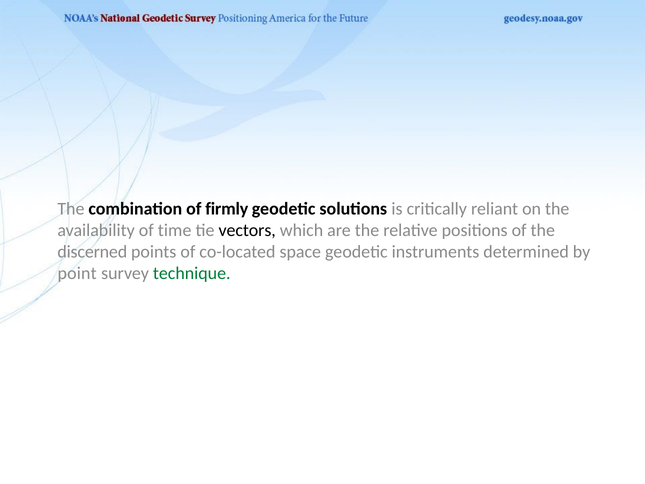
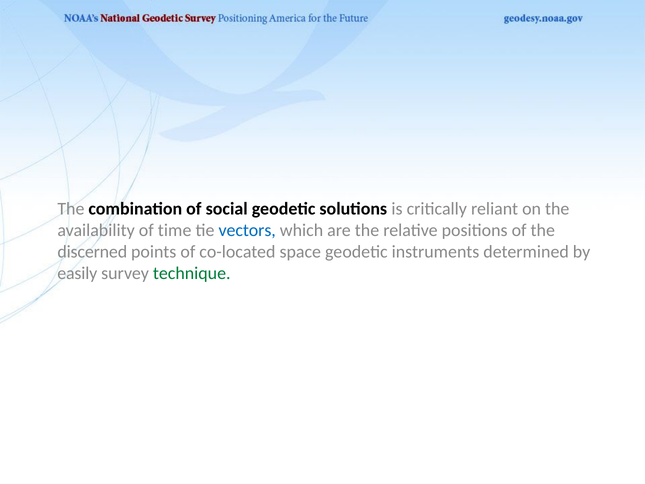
firmly: firmly -> social (227, 208)
vectors colour: black -> blue (247, 230)
point: point -> easily (77, 273)
